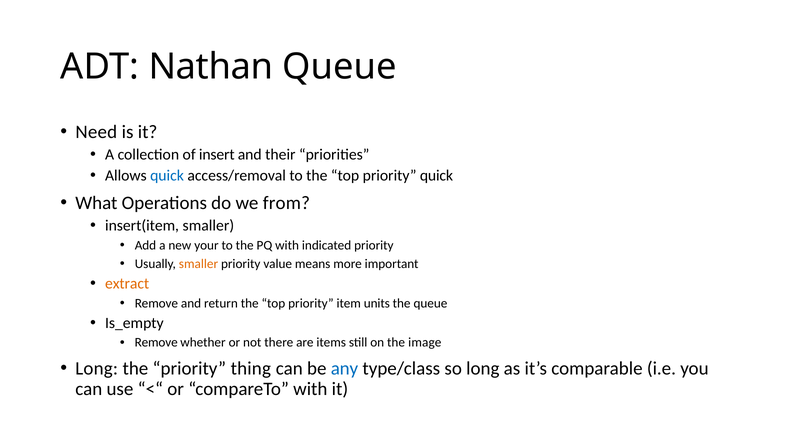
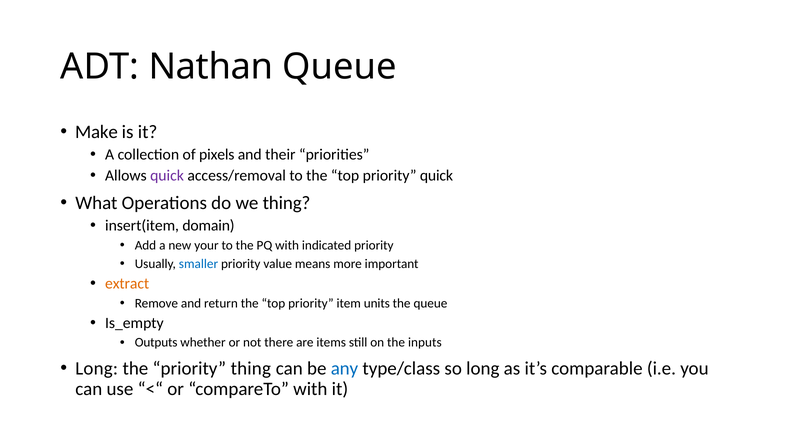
Need: Need -> Make (96, 132)
insert: insert -> pixels (217, 155)
quick colour: blue -> purple (167, 176)
we from: from -> thing (287, 203)
insert(item smaller: smaller -> domain (208, 226)
smaller colour: orange -> blue (198, 264)
Remove: Remove -> Outputs (156, 343)
image: image -> inputs (425, 343)
